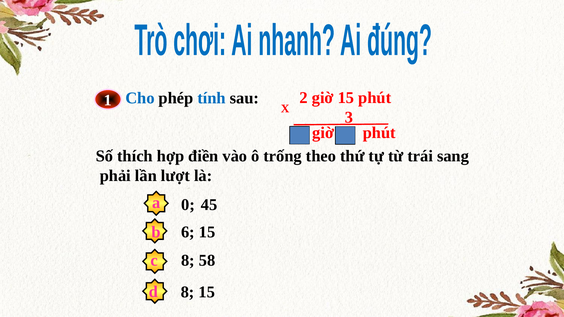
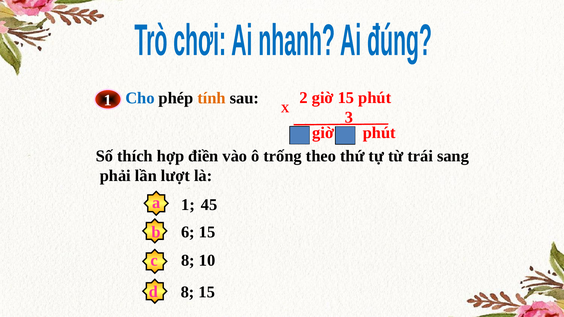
tính colour: blue -> orange (212, 98)
0: 0 -> 1 (188, 205)
58: 58 -> 10 (207, 261)
